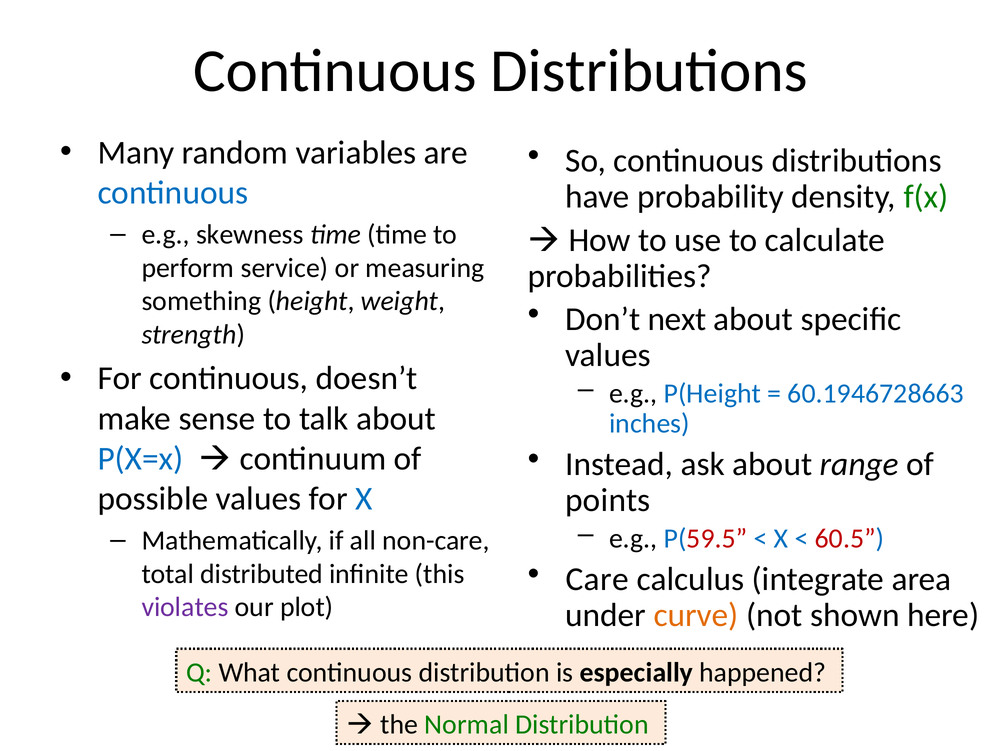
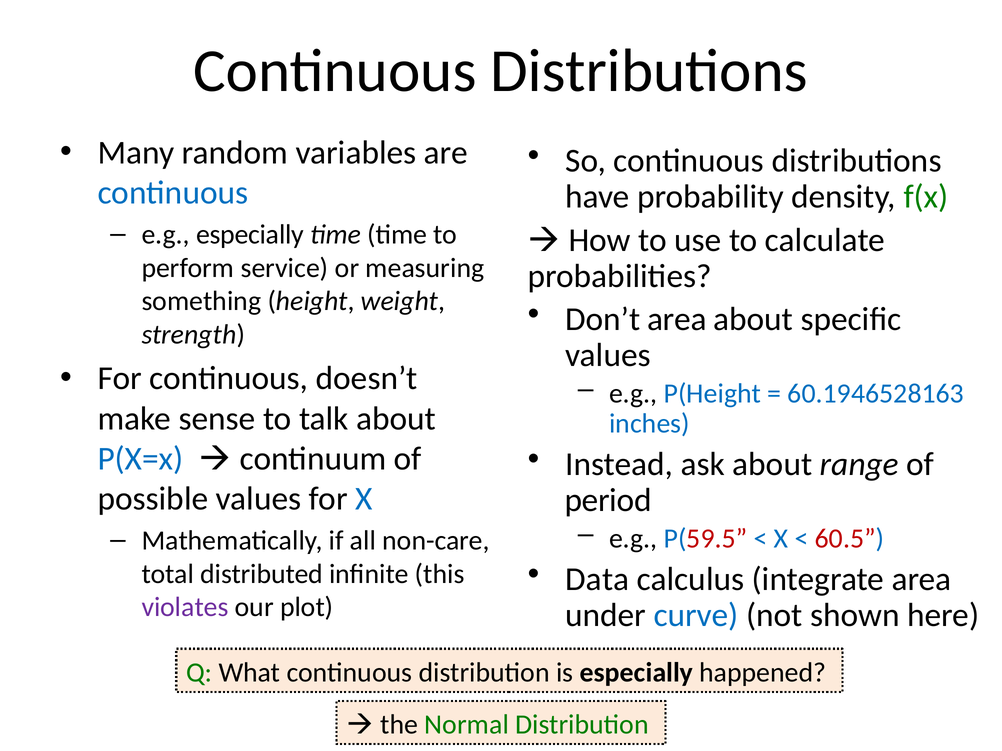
e.g skewness: skewness -> especially (250, 235)
Don’t next: next -> area (677, 319)
60.1946728663: 60.1946728663 -> 60.1946528163 (876, 394)
points: points -> period (608, 501)
Care: Care -> Data (597, 580)
curve colour: orange -> blue (696, 616)
